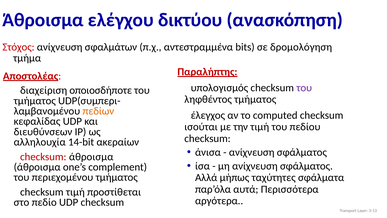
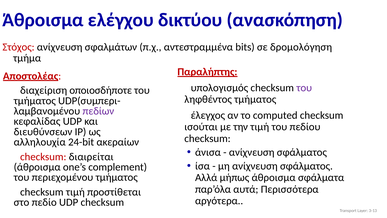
πεδίων colour: orange -> purple (98, 111)
14-bit: 14-bit -> 24-bit (81, 142)
άθροισμα: άθροισμα -> διαιρείται (91, 157)
μήπως ταχύτητες: ταχύτητες -> άθροισμα (274, 177)
